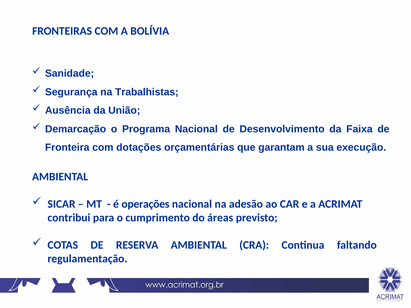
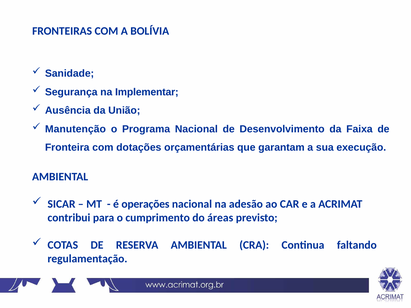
Trabalhistas: Trabalhistas -> Implementar (147, 92)
Demarcação: Demarcação -> Manutenção (75, 129)
